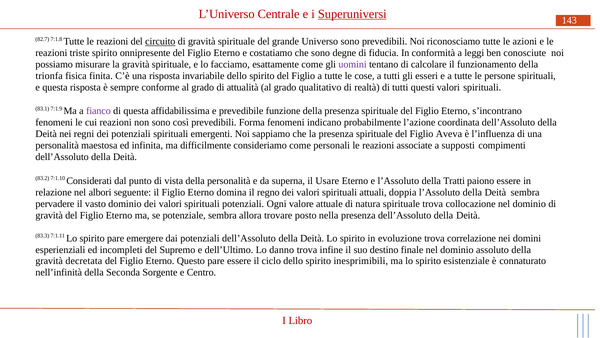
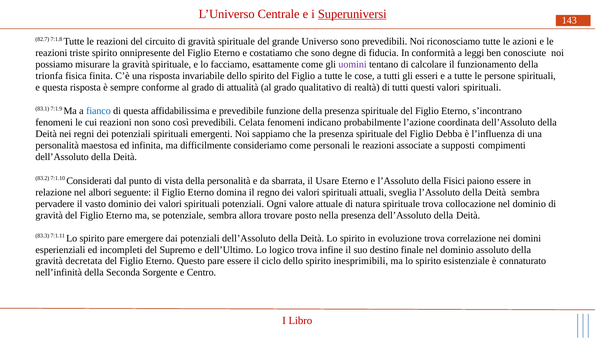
circuito underline: present -> none (160, 41)
fianco colour: purple -> blue (98, 111)
Forma: Forma -> Celata (252, 123)
Aveva: Aveva -> Debba (449, 134)
superna: superna -> sbarrata (288, 181)
Tratti: Tratti -> Fisici (454, 181)
doppia: doppia -> sveglia (403, 192)
danno: danno -> logico (282, 250)
